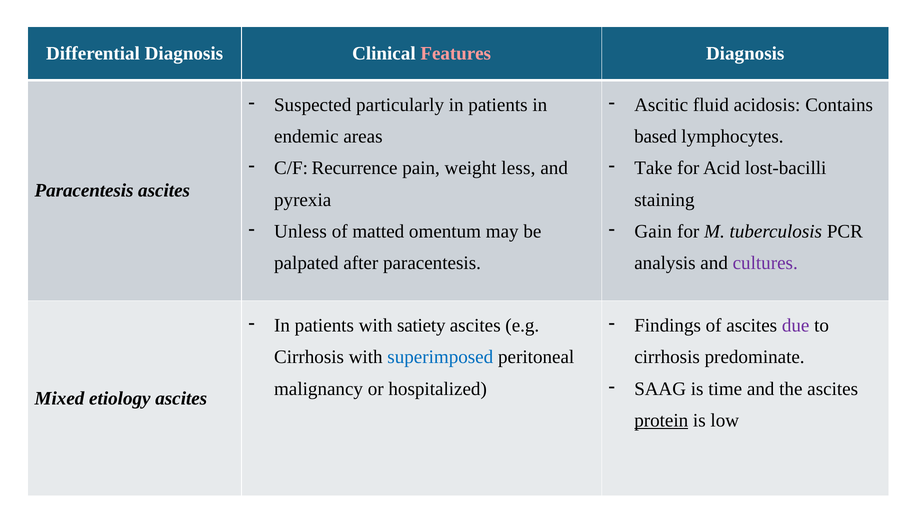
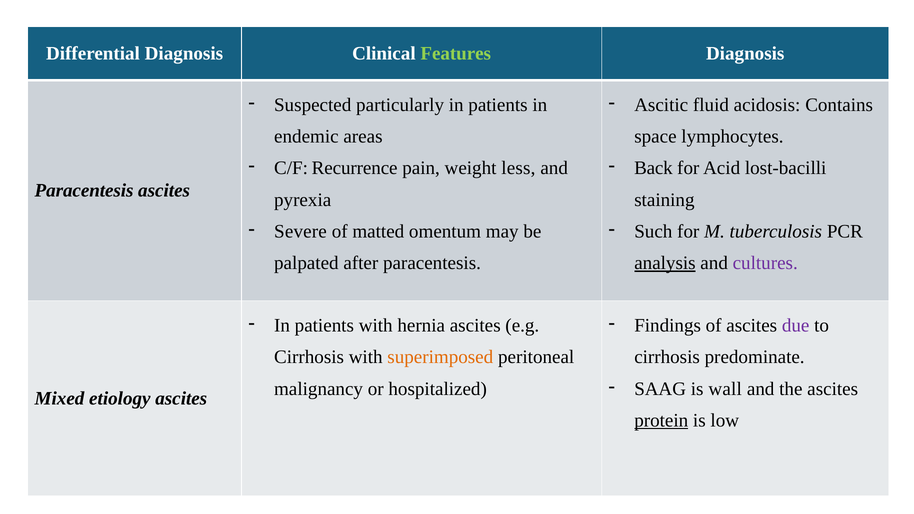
Features colour: pink -> light green (456, 54)
based: based -> space (655, 136)
Take: Take -> Back (653, 168)
Unless: Unless -> Severe (300, 232)
Gain: Gain -> Such (653, 232)
analysis underline: none -> present (665, 263)
satiety: satiety -> hernia (421, 325)
superimposed colour: blue -> orange (440, 357)
time: time -> wall (725, 389)
